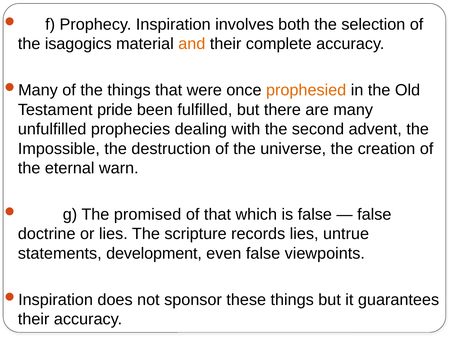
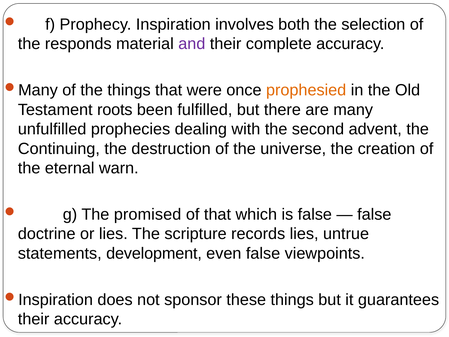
isagogics: isagogics -> responds (78, 44)
and colour: orange -> purple (192, 44)
pride: pride -> roots (115, 110)
Impossible: Impossible -> Continuing (59, 149)
